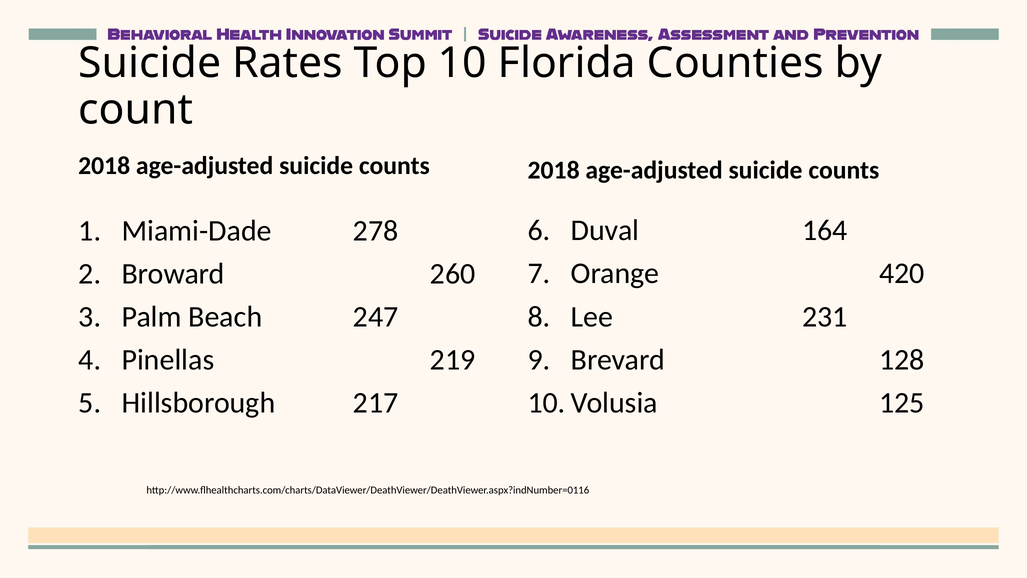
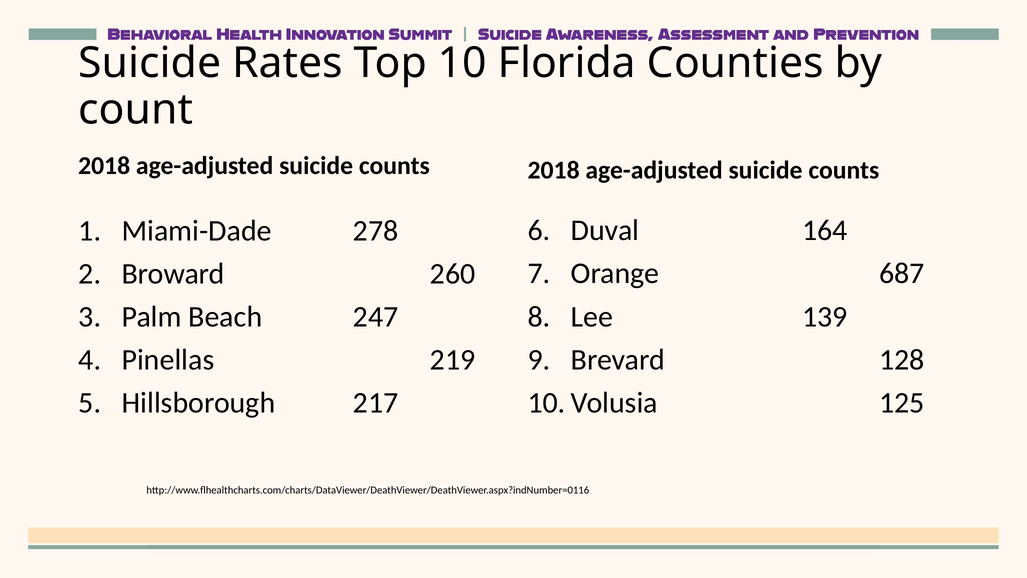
420: 420 -> 687 (902, 273)
231: 231 -> 139 (825, 316)
